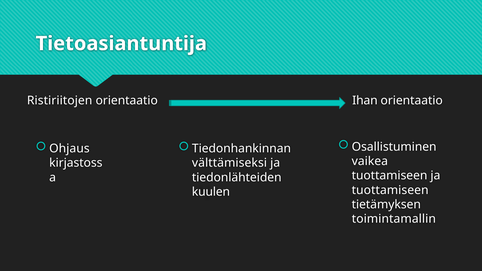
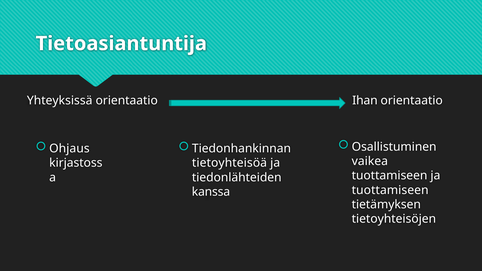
Ristiriitojen: Ristiriitojen -> Yhteyksissä (60, 101)
välttämiseksi: välttämiseksi -> tietoyhteisöä (229, 163)
kuulen: kuulen -> kanssa (211, 192)
toimintamallin: toimintamallin -> tietoyhteisöjen (394, 219)
